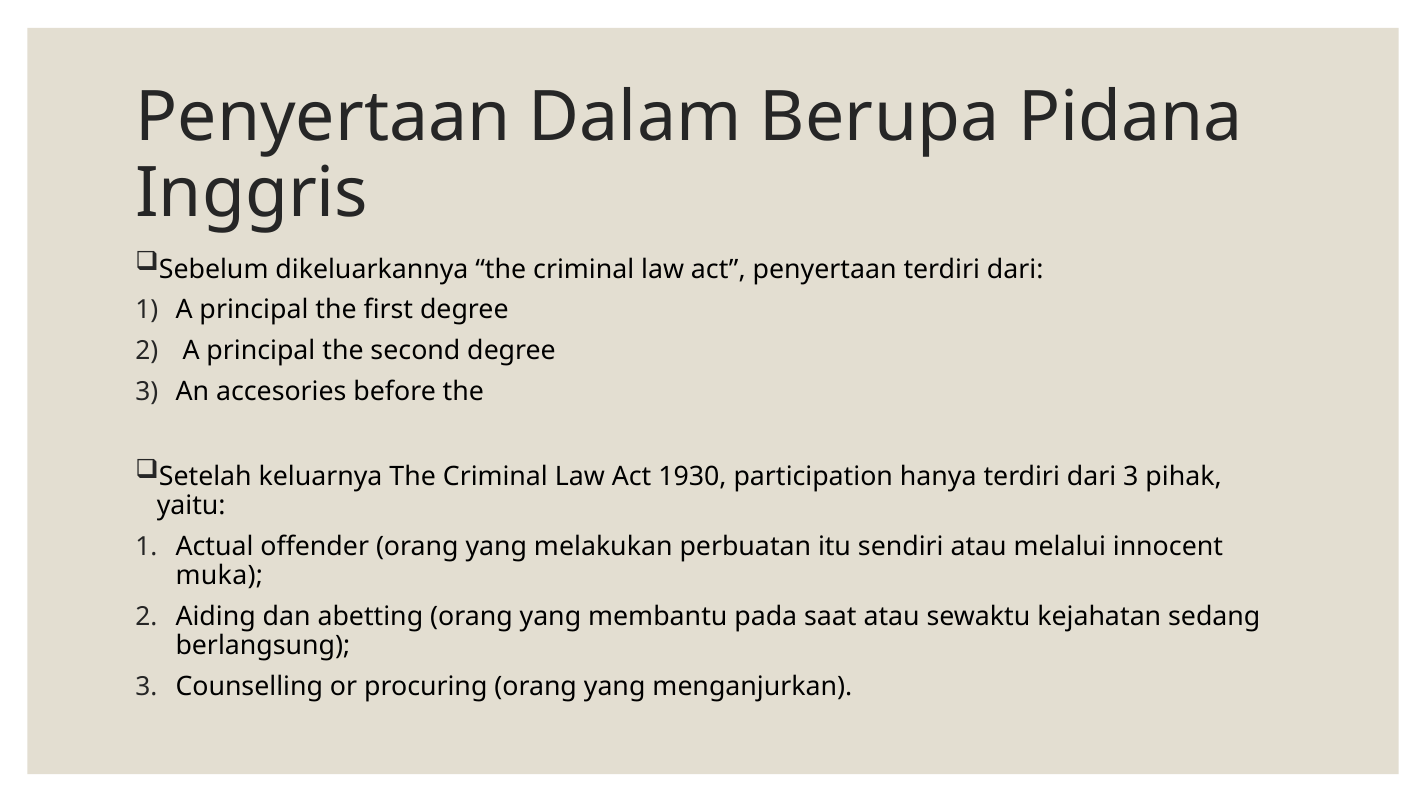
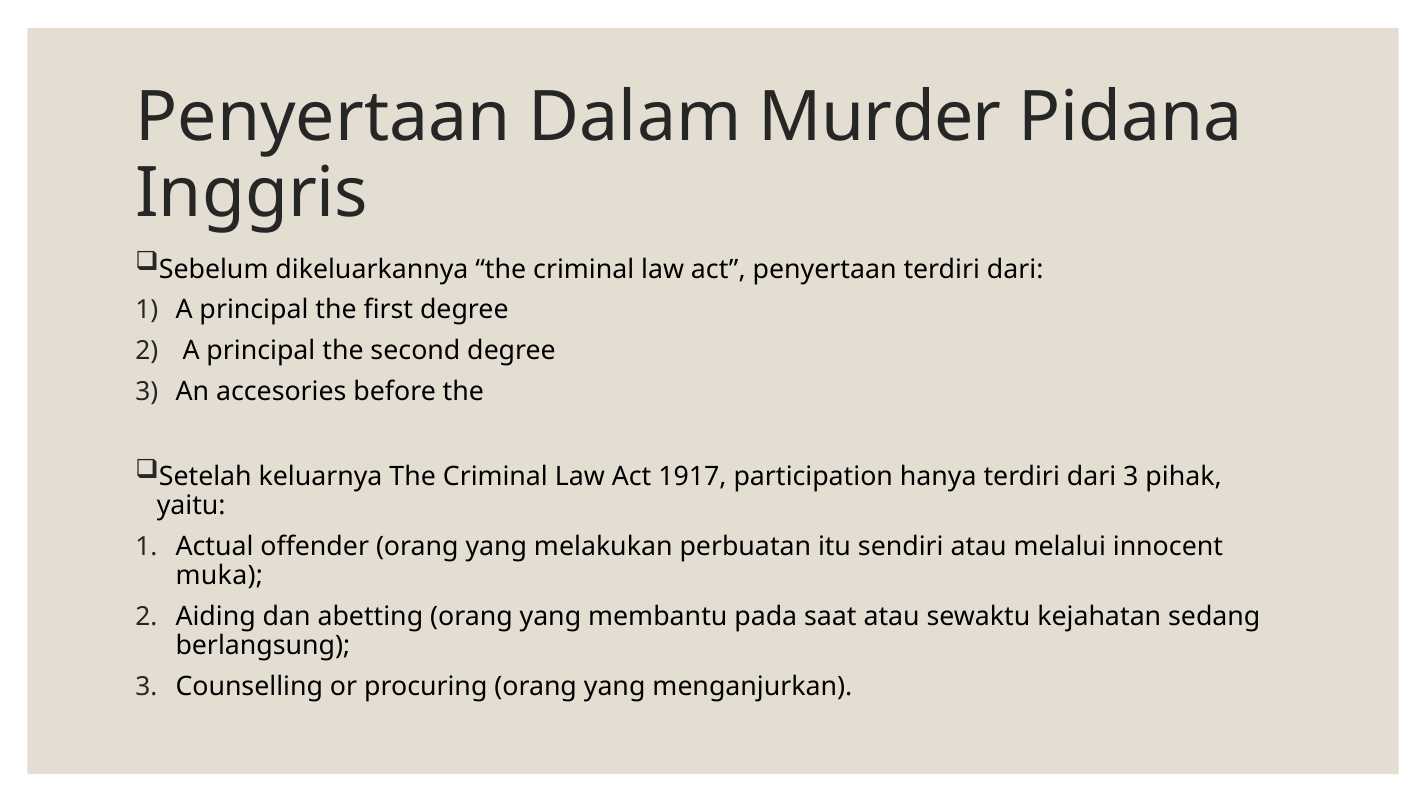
Berupa: Berupa -> Murder (880, 118)
1930: 1930 -> 1917 (693, 477)
